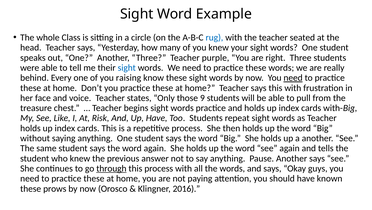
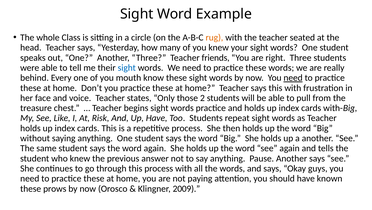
rug colour: blue -> orange (214, 37)
purple: purple -> friends (216, 57)
raising: raising -> mouth (129, 78)
9: 9 -> 2 (202, 98)
through underline: present -> none (111, 168)
2016: 2016 -> 2009 (186, 188)
